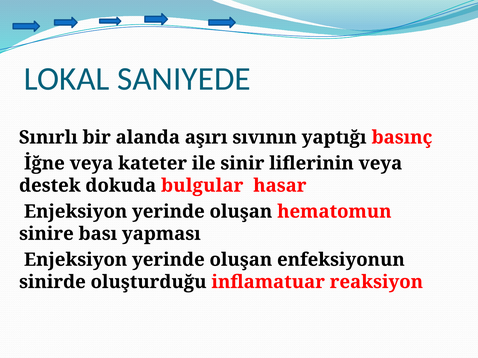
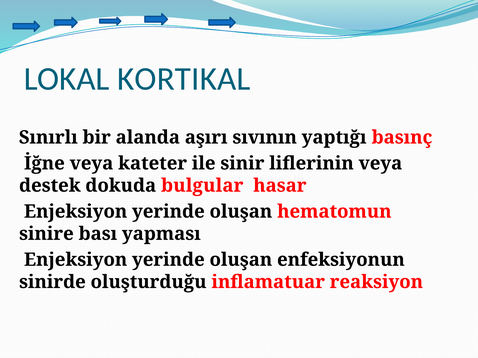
SANIYEDE: SANIYEDE -> KORTIKAL (184, 79)
